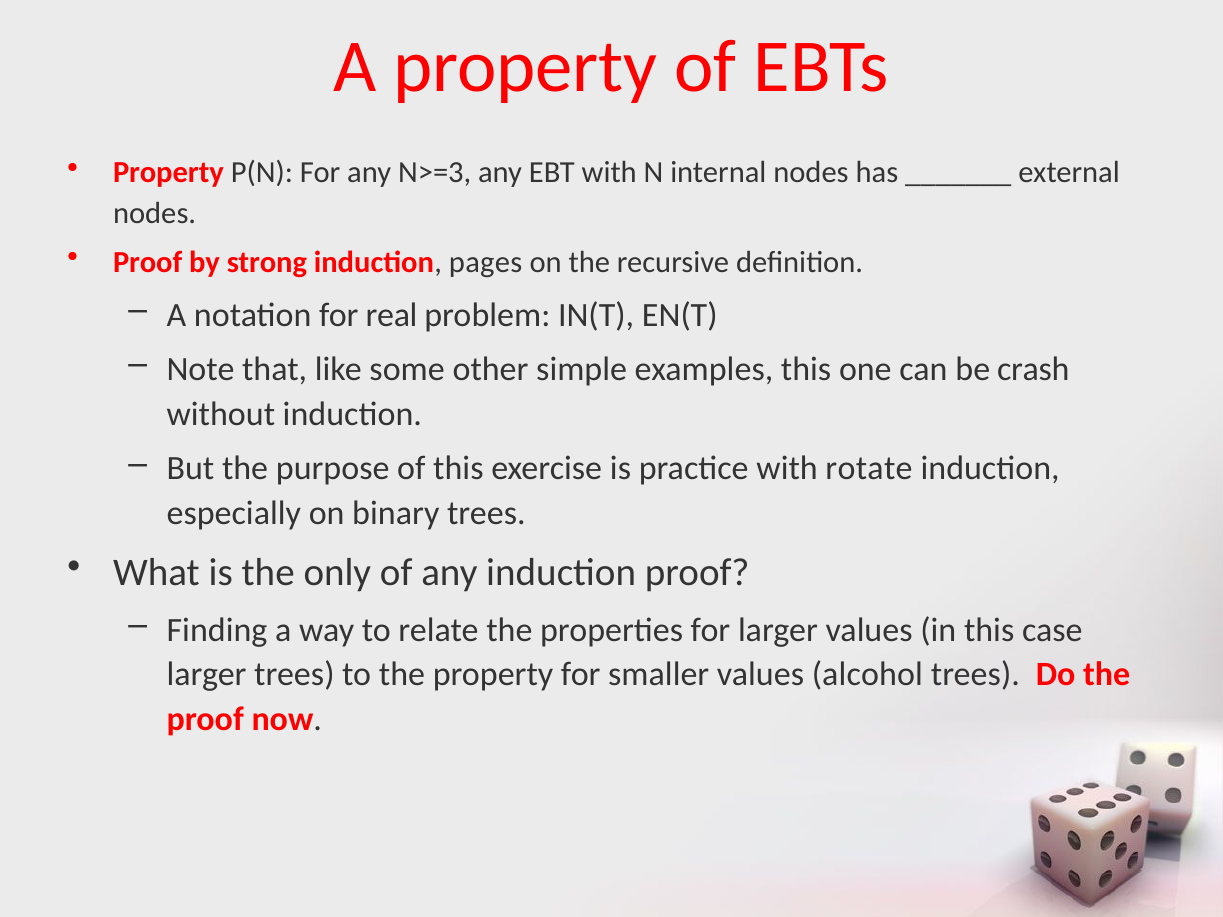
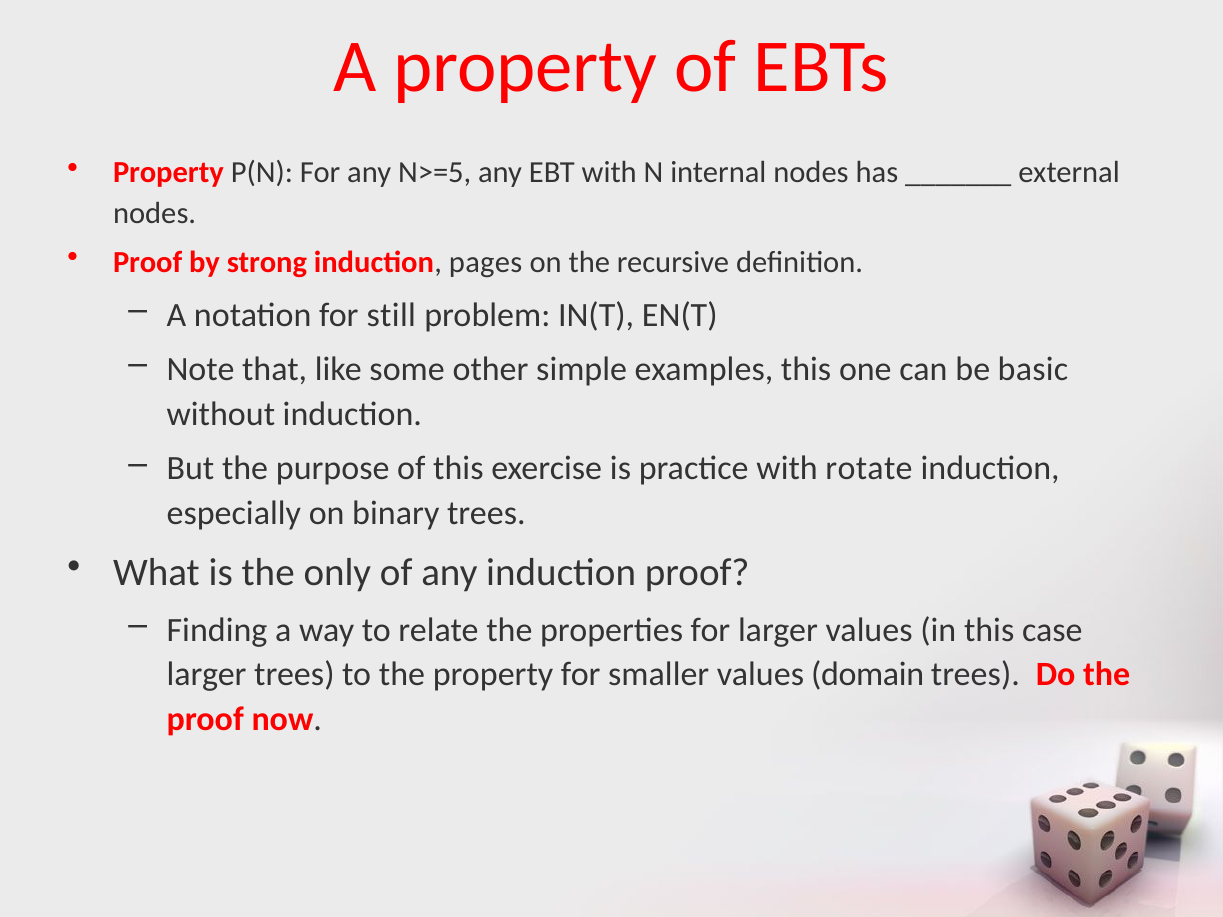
N>=3: N>=3 -> N>=5 (435, 173)
real: real -> still (391, 315)
crash: crash -> basic (1033, 369)
alcohol: alcohol -> domain (868, 675)
